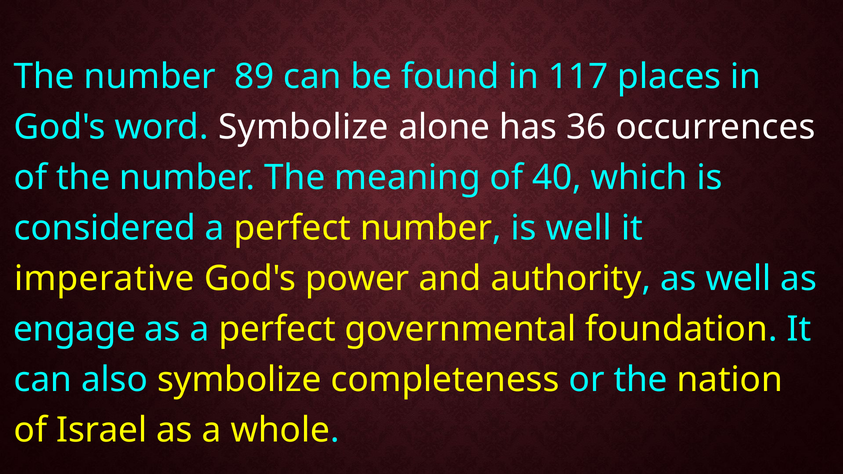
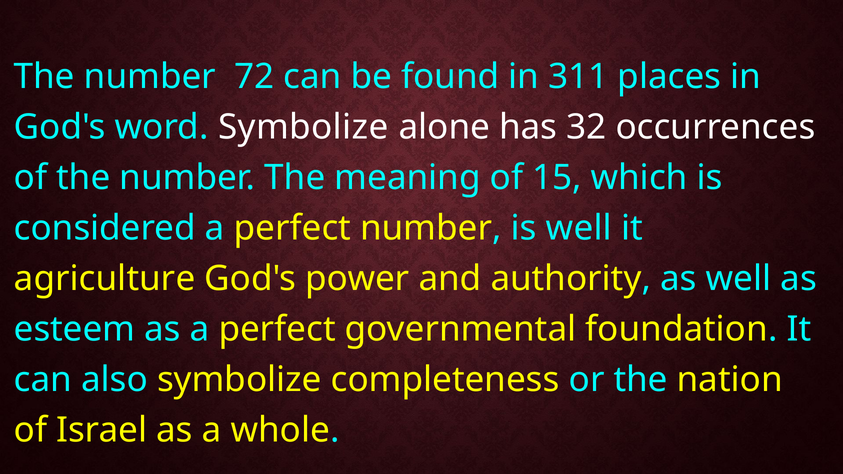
89: 89 -> 72 (254, 77)
117: 117 -> 311 (578, 77)
36: 36 -> 32 (586, 127)
40: 40 -> 15 (557, 178)
imperative: imperative -> agriculture (105, 279)
engage: engage -> esteem (74, 329)
